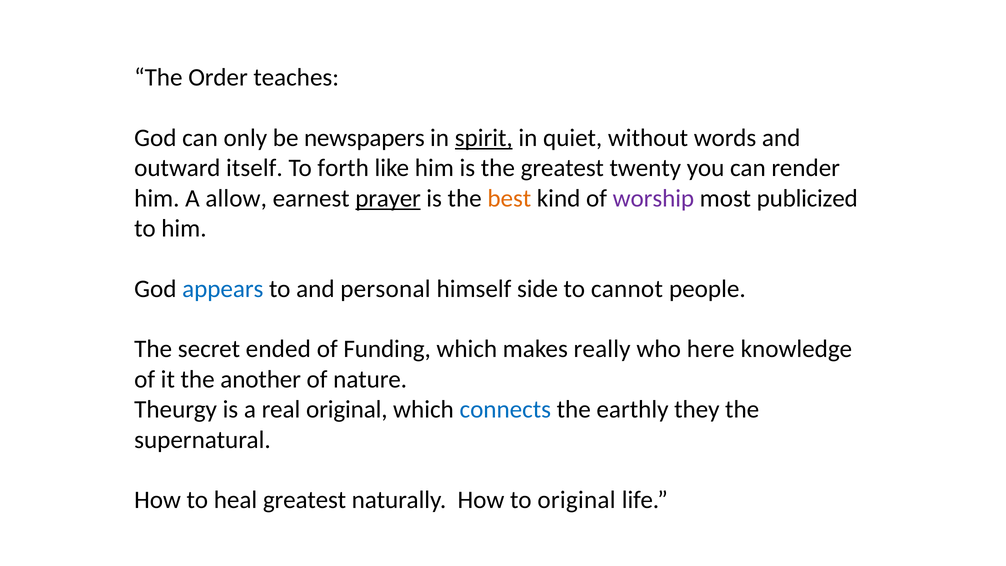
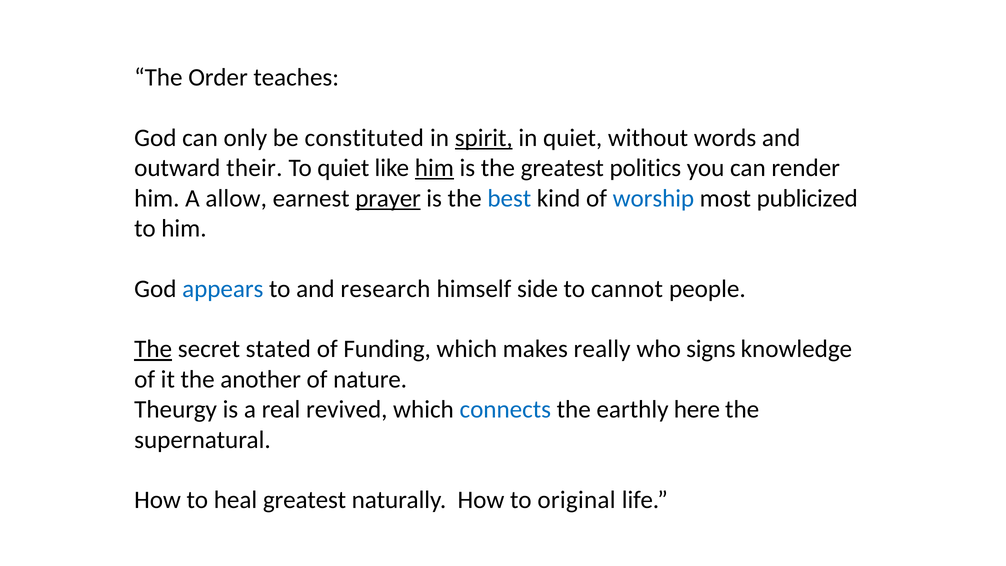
newspapers: newspapers -> constituted (364, 138)
itself: itself -> their (254, 168)
To forth: forth -> quiet (343, 168)
him underline: none -> present (434, 168)
twenty: twenty -> politics (645, 168)
best colour: orange -> blue (509, 198)
worship colour: purple -> blue (653, 198)
personal: personal -> research (385, 289)
The underline: none -> present (153, 349)
ended: ended -> stated (278, 349)
here: here -> signs (711, 349)
real original: original -> revived (347, 409)
they: they -> here (697, 409)
